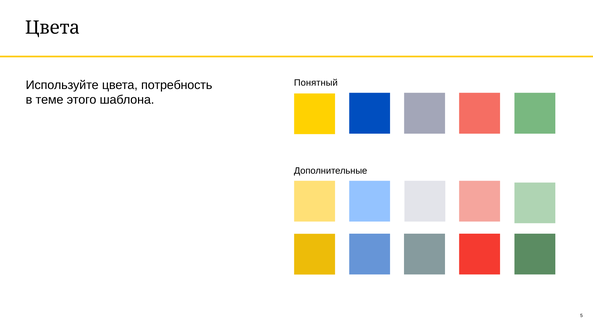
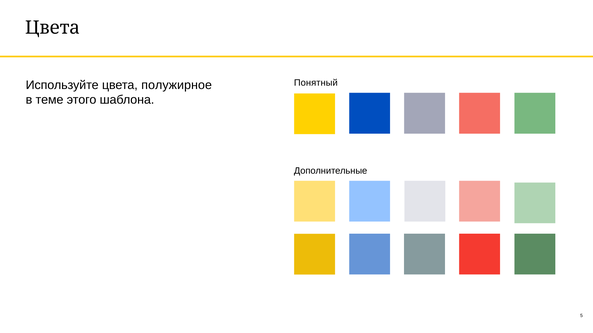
потребность: потребность -> полужирное (177, 85)
